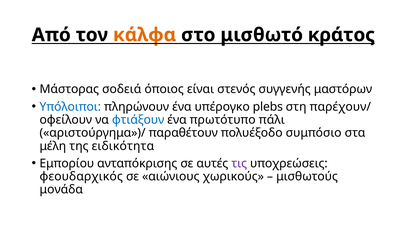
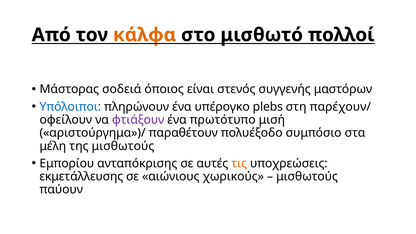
κράτος: κράτος -> πολλοί (341, 35)
φτιάξουν colour: blue -> purple (138, 120)
πάλι: πάλι -> μισή (272, 120)
της ειδικότητα: ειδικότητα -> μισθωτούς (123, 146)
τις colour: purple -> orange (239, 163)
φεουδαρχικός: φεουδαρχικός -> εκμετάλλευσης (81, 177)
μονάδα: μονάδα -> παύουν (61, 190)
